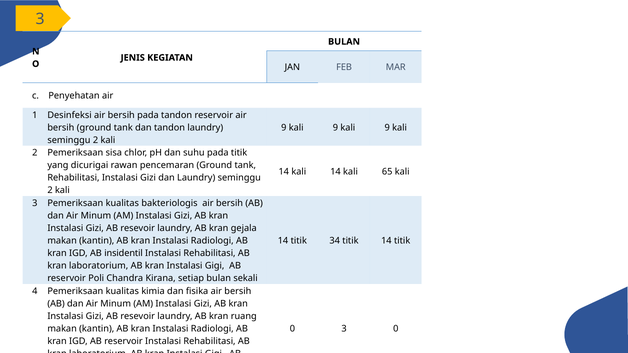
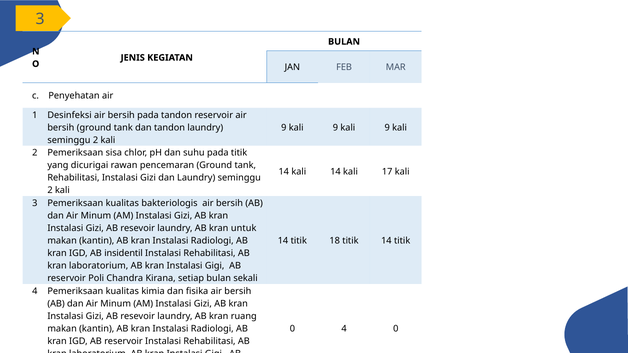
65: 65 -> 17 (387, 172)
gejala: gejala -> untuk (244, 228)
34: 34 -> 18 (335, 241)
0 3: 3 -> 4 (344, 329)
